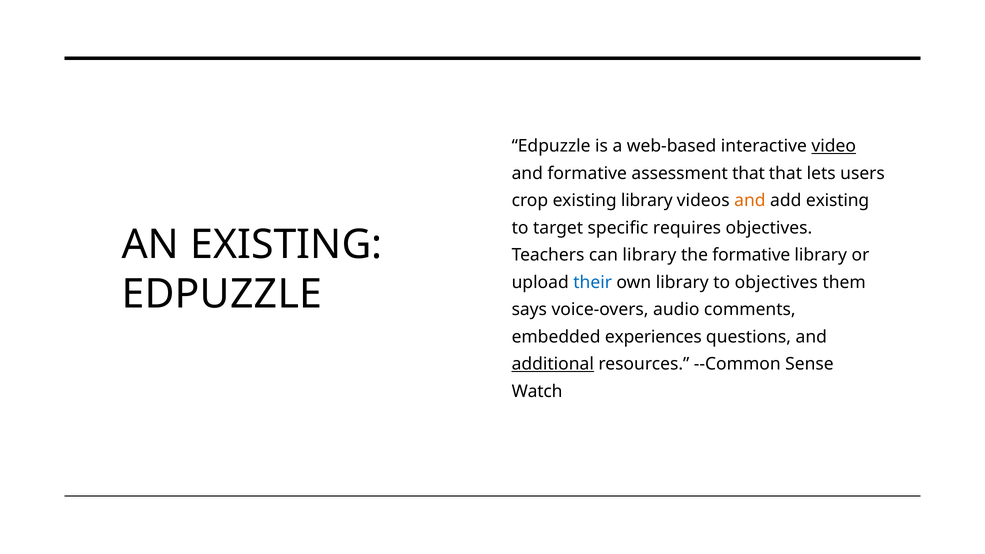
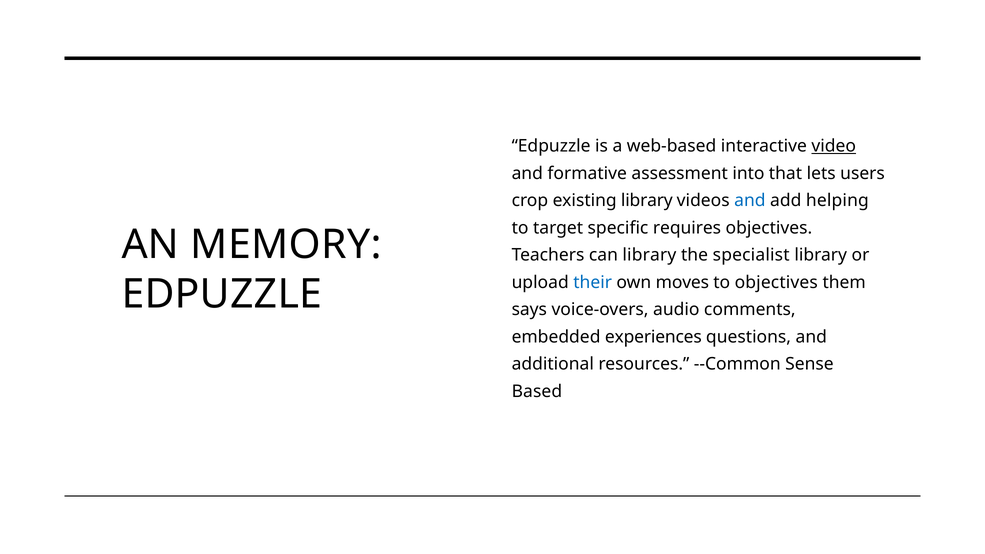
assessment that: that -> into (748, 173)
and colour: orange -> blue (750, 201)
add existing: existing -> helping (837, 201)
AN EXISTING: EXISTING -> MEMORY (286, 245)
the formative: formative -> specialist (751, 255)
own library: library -> moves (682, 282)
additional underline: present -> none (553, 364)
Watch: Watch -> Based (537, 391)
